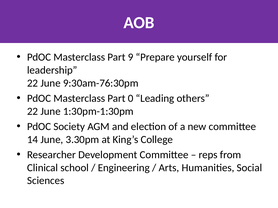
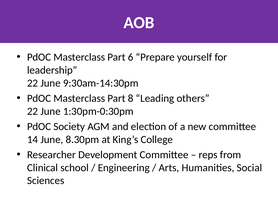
9: 9 -> 6 (131, 57)
9:30am-76:30pm: 9:30am-76:30pm -> 9:30am-14:30pm (101, 83)
0: 0 -> 8 (131, 99)
1:30pm-1:30pm: 1:30pm-1:30pm -> 1:30pm-0:30pm (98, 112)
3.30pm: 3.30pm -> 8.30pm (82, 140)
